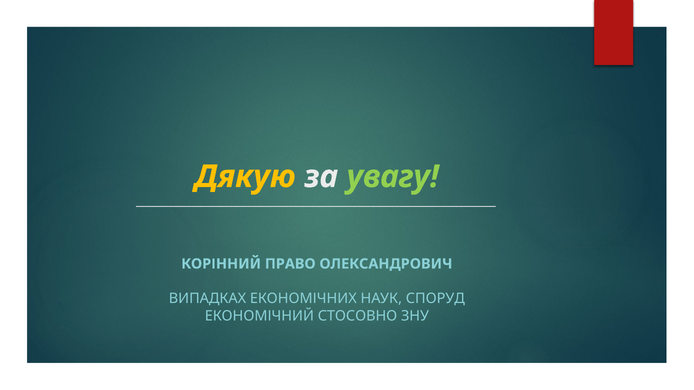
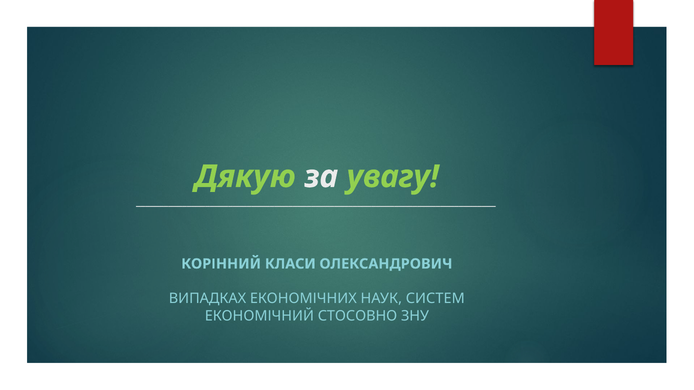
Дякую colour: yellow -> light green (245, 177)
ПРАВО: ПРАВО -> КЛАСИ (290, 264)
СПОРУД: СПОРУД -> СИСТЕМ (435, 299)
